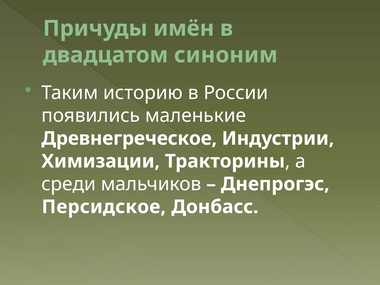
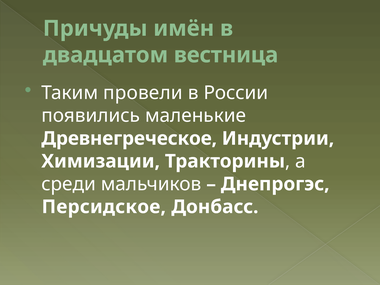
синоним: синоним -> вестница (226, 55)
историю: историю -> провели (143, 93)
